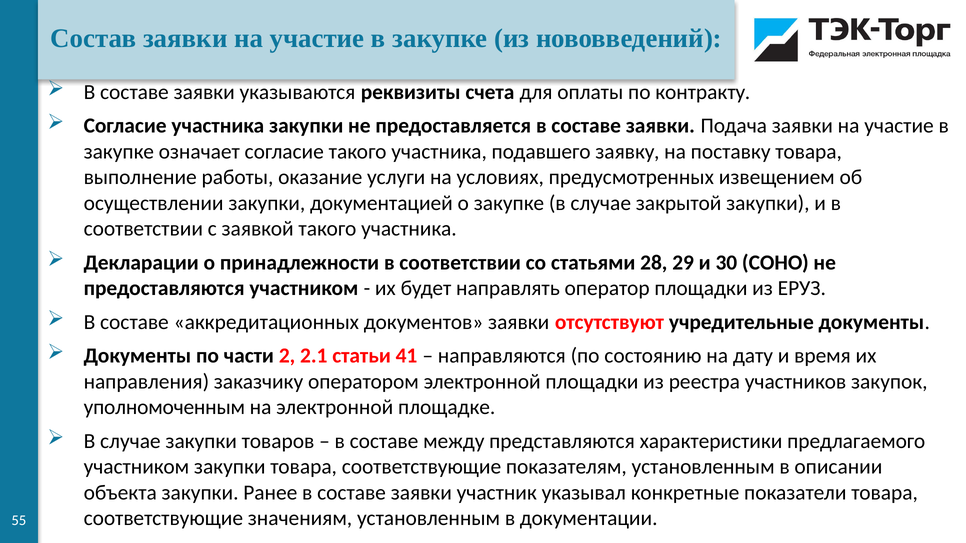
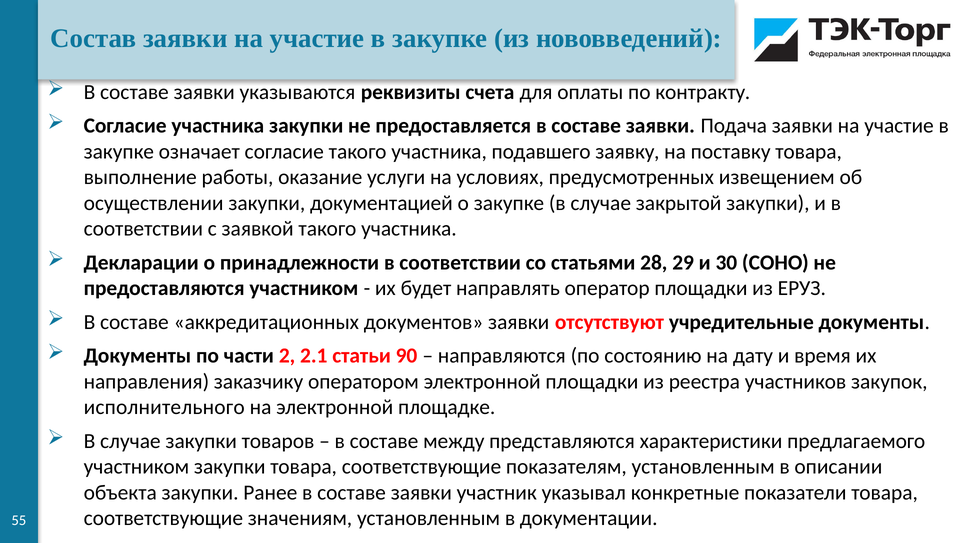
41: 41 -> 90 (406, 356)
уполномоченным: уполномоченным -> исполнительного (164, 408)
